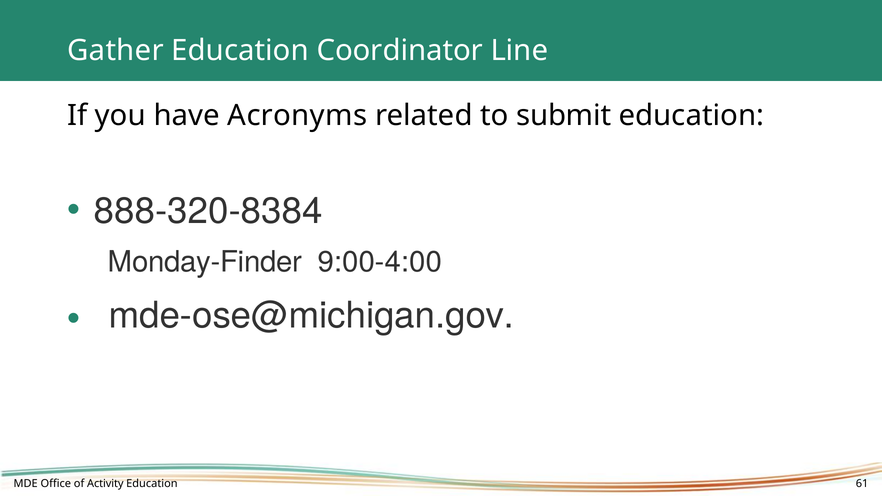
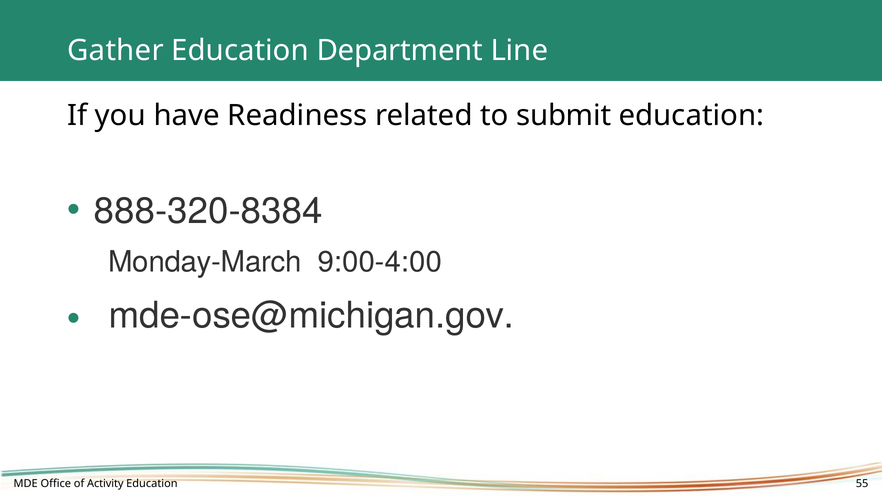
Coordinator: Coordinator -> Department (400, 50)
Acronyms: Acronyms -> Readiness (297, 116)
Monday-Finder: Monday-Finder -> Monday-March (205, 262)
61: 61 -> 55 (862, 484)
